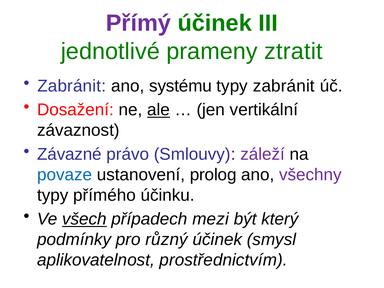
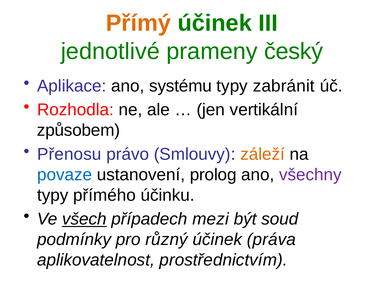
Přímý colour: purple -> orange (138, 23)
ztratit: ztratit -> český (294, 51)
Zabránit: Zabránit -> Aplikace (72, 86)
Dosažení: Dosažení -> Rozhodla (76, 110)
ale underline: present -> none (159, 110)
závaznost: závaznost -> způsobem (78, 130)
Závazné: Závazné -> Přenosu (69, 154)
záleží colour: purple -> orange (263, 154)
který: který -> soud (280, 219)
smysl: smysl -> práva (271, 240)
